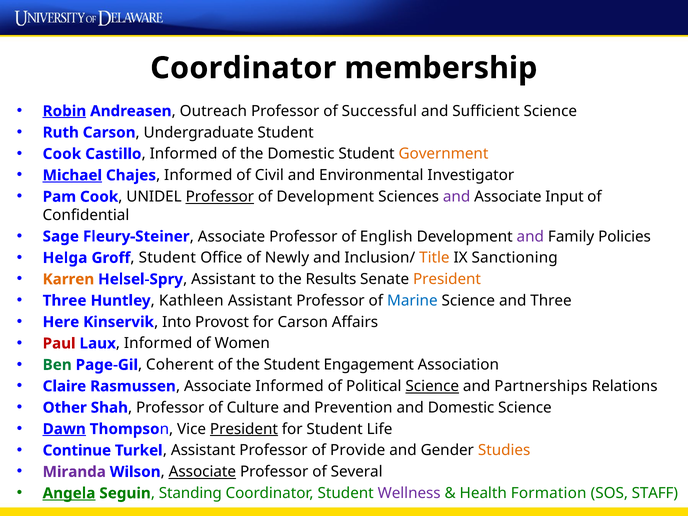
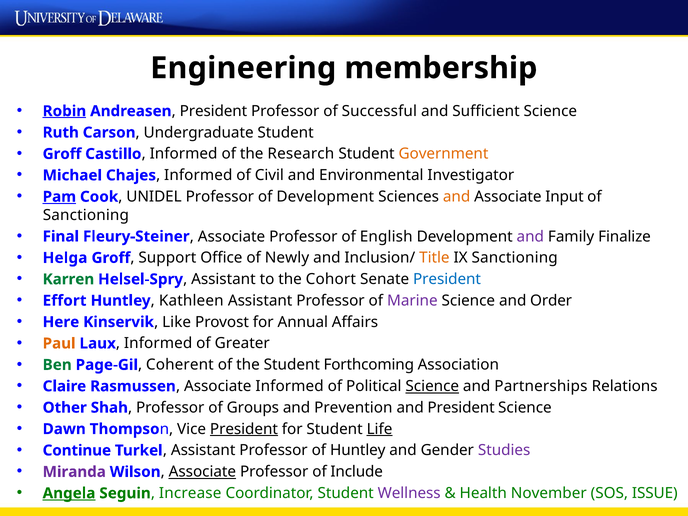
Coordinator: Coordinator -> Engineering (243, 68)
Andreasen Outreach: Outreach -> President (213, 111)
Cook: Cook -> Groff (62, 154)
the Domestic: Domestic -> Research (301, 154)
Michael underline: present -> none (72, 175)
Pam underline: none -> present (59, 197)
Professor underline: present -> none (220, 197)
and colour: purple -> orange (457, 197)
Confidential: Confidential -> Sanctioning (86, 215)
Sage: Sage -> Final (61, 236)
Policies: Policies -> Finalize (625, 236)
Groff Student: Student -> Support (167, 258)
Karren colour: orange -> green (68, 279)
Results: Results -> Cohort (331, 279)
President colour: orange -> blue (447, 279)
Three: Three -> Effort (65, 301)
Marine colour: blue -> purple (412, 301)
and Three: Three -> Order (551, 301)
Into: Into -> Like (177, 322)
for Carson: Carson -> Annual (303, 322)
Paul colour: red -> orange (59, 343)
Women: Women -> Greater (242, 343)
Engagement: Engagement -> Forthcoming (369, 365)
Culture: Culture -> Groups (253, 408)
and Domestic: Domestic -> President (461, 408)
Dawn underline: present -> none (64, 429)
Life underline: none -> present (380, 429)
of Provide: Provide -> Huntley (358, 450)
Studies colour: orange -> purple (504, 450)
Several: Several -> Include (357, 472)
Standing: Standing -> Increase (190, 493)
Formation: Formation -> November (549, 493)
STAFF: STAFF -> ISSUE (655, 493)
